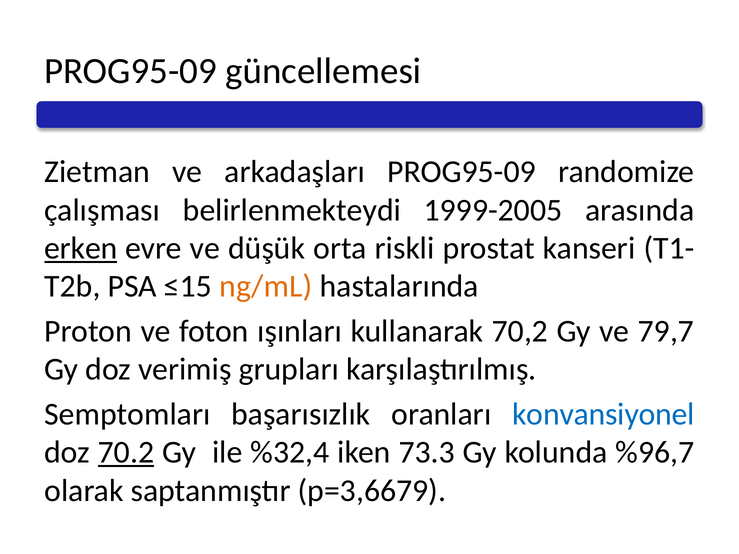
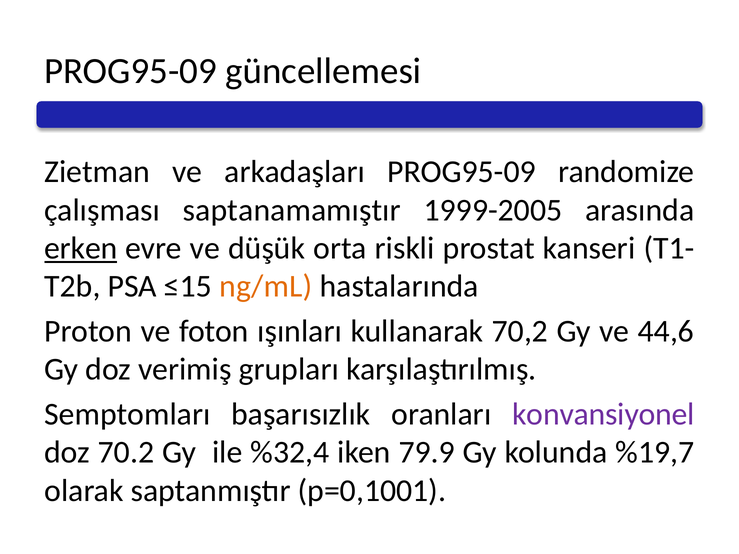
belirlenmekteydi: belirlenmekteydi -> saptanamamıştır (292, 210)
79,7: 79,7 -> 44,6 (666, 331)
konvansiyonel colour: blue -> purple (603, 414)
70.2 underline: present -> none (126, 453)
73.3: 73.3 -> 79.9 (427, 453)
%96,7: %96,7 -> %19,7 (655, 453)
p=3,6679: p=3,6679 -> p=0,1001 (372, 491)
